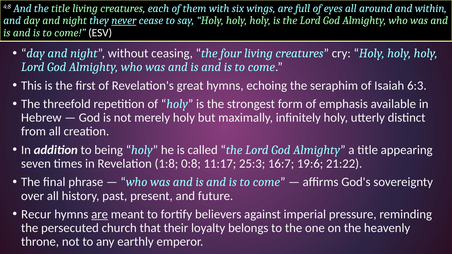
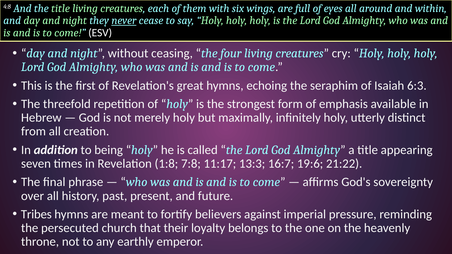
0:8: 0:8 -> 7:8 (191, 164)
25:3: 25:3 -> 13:3 (252, 164)
Recur: Recur -> Tribes (36, 214)
are underline: present -> none (100, 214)
